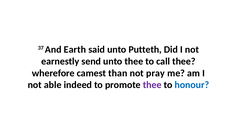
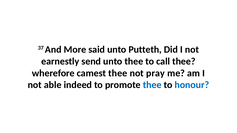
Earth: Earth -> More (75, 50)
camest than: than -> thee (118, 73)
thee colour: purple -> blue (152, 85)
